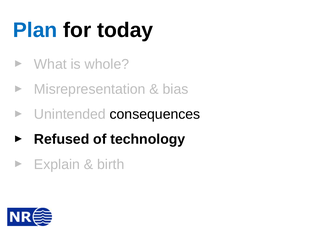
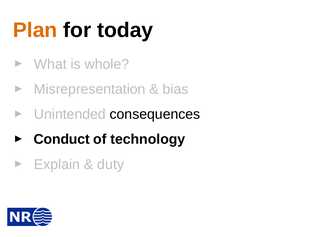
Plan colour: blue -> orange (35, 30)
Refused: Refused -> Conduct (62, 139)
birth: birth -> duty (111, 164)
